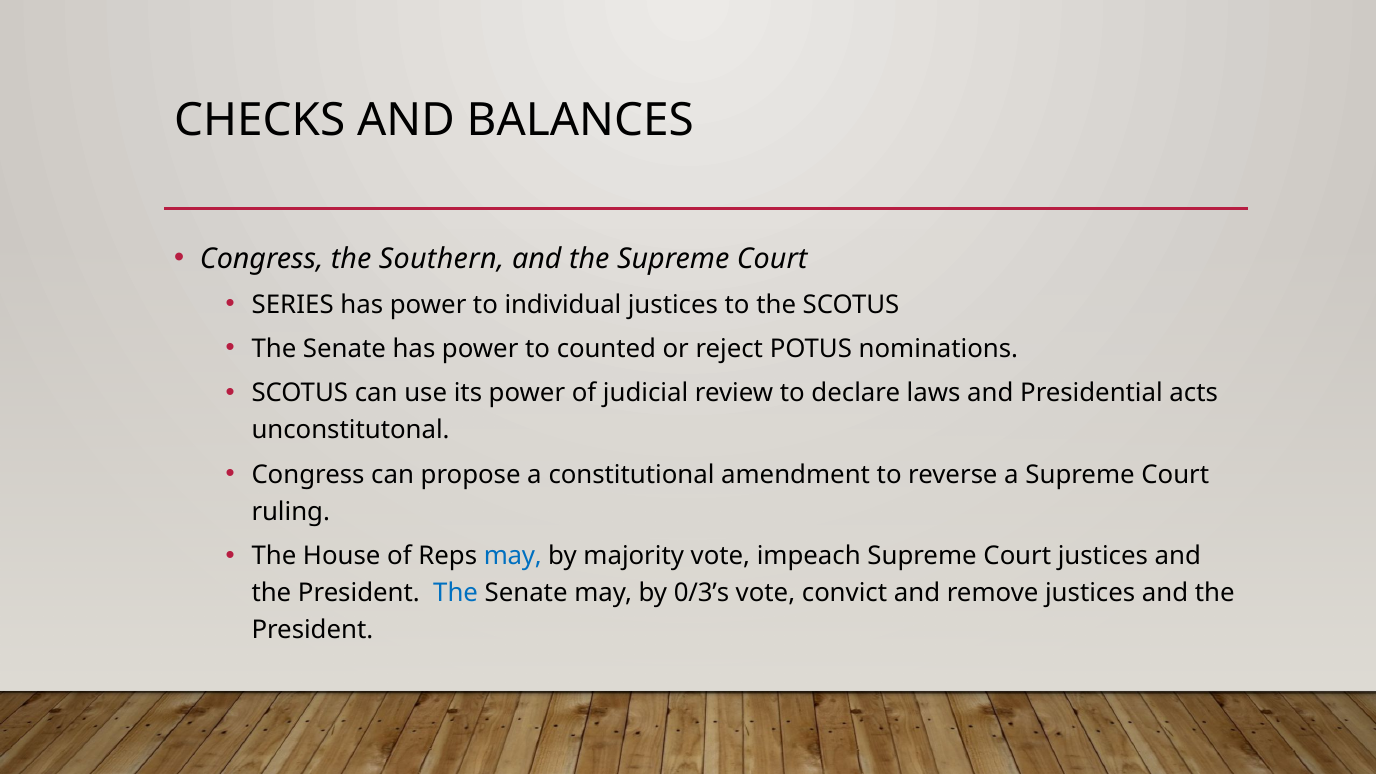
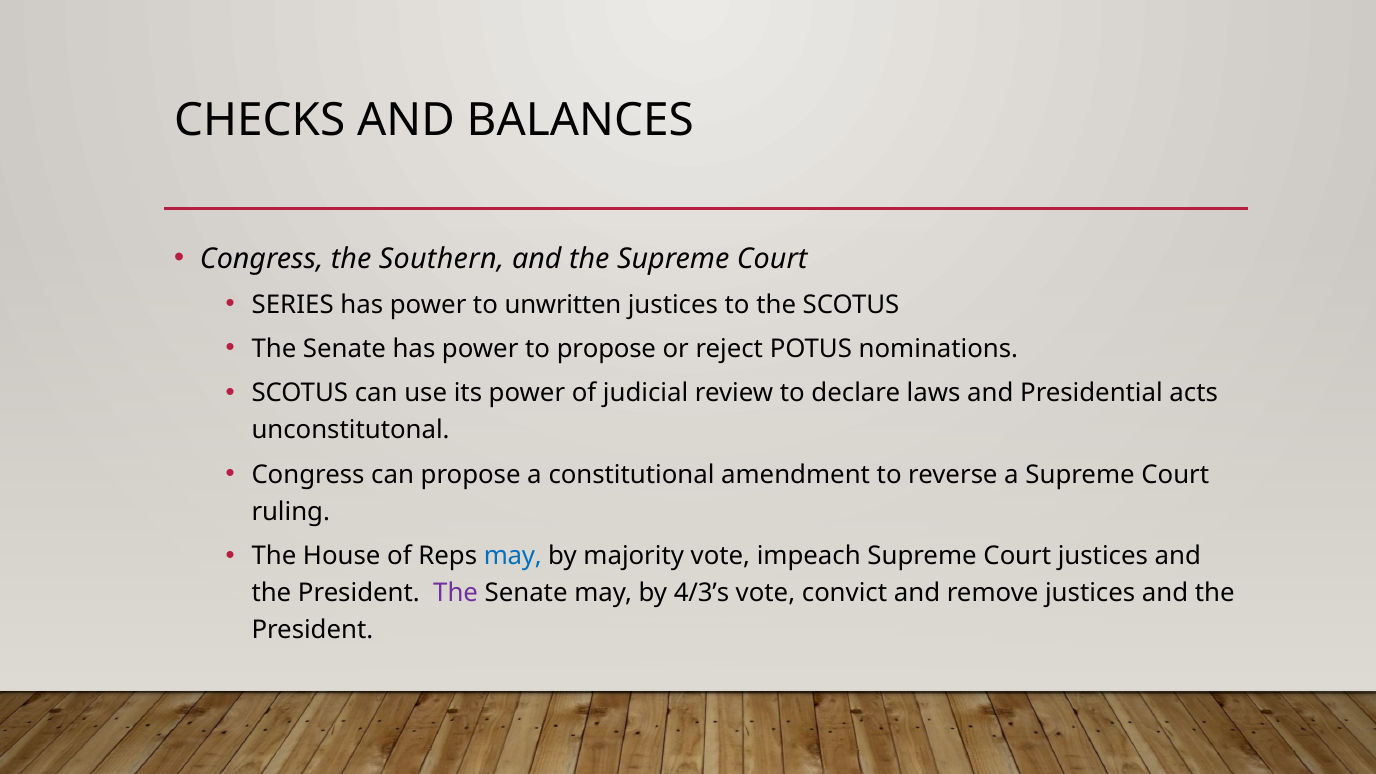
individual: individual -> unwritten (563, 305)
to counted: counted -> propose (606, 349)
The colour: blue -> purple (456, 593)
0/3’s: 0/3’s -> 4/3’s (702, 593)
